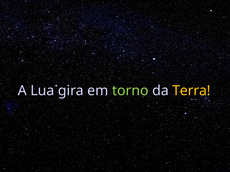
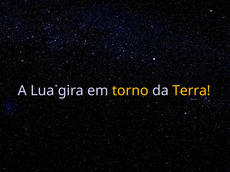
torno colour: light green -> yellow (130, 91)
